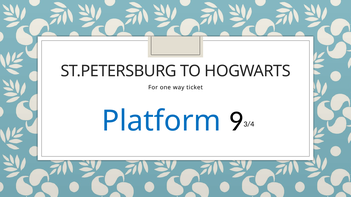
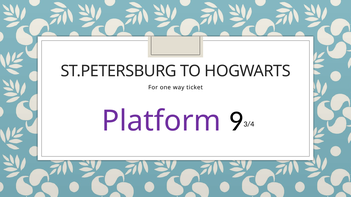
Platform colour: blue -> purple (161, 121)
